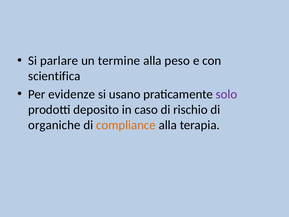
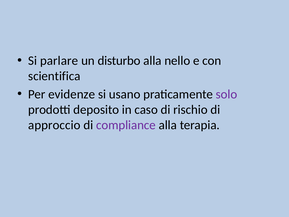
termine: termine -> disturbo (119, 61)
peso: peso -> nello (177, 61)
organiche: organiche -> approccio (54, 125)
compliance colour: orange -> purple (126, 125)
